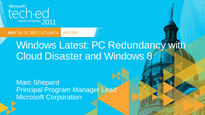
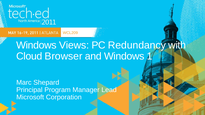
Latest: Latest -> Views (74, 45)
Disaster: Disaster -> Browser (64, 56)
8: 8 -> 1 (150, 56)
